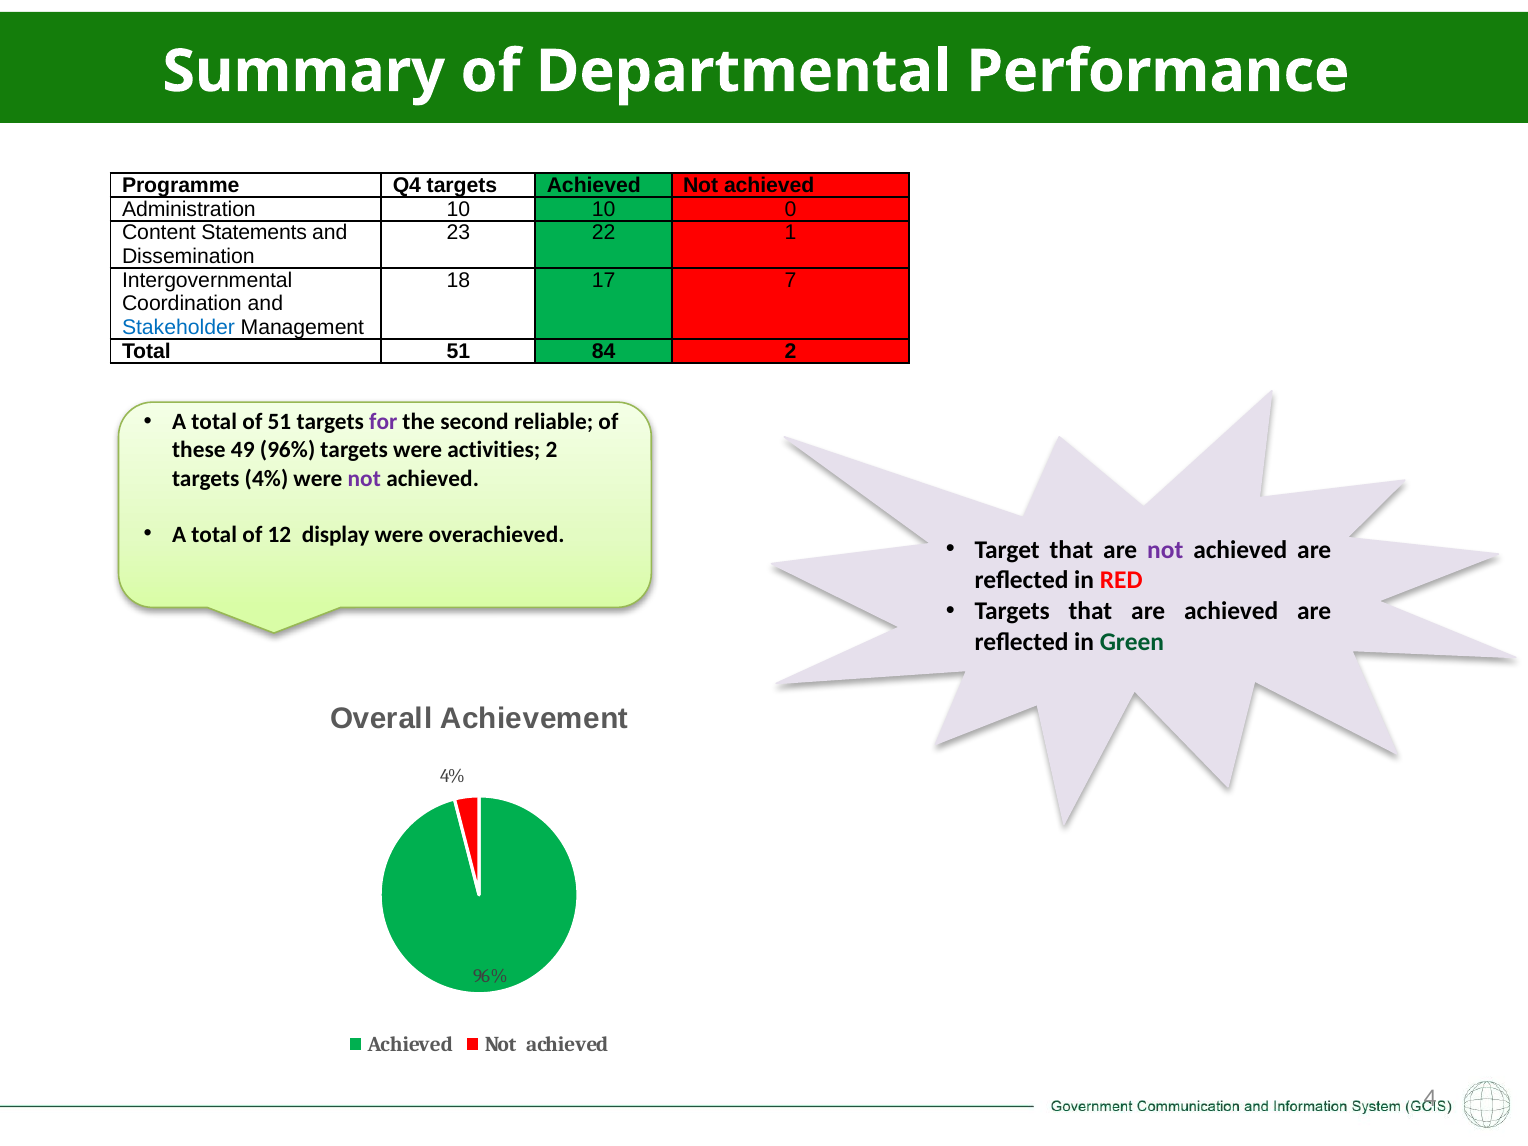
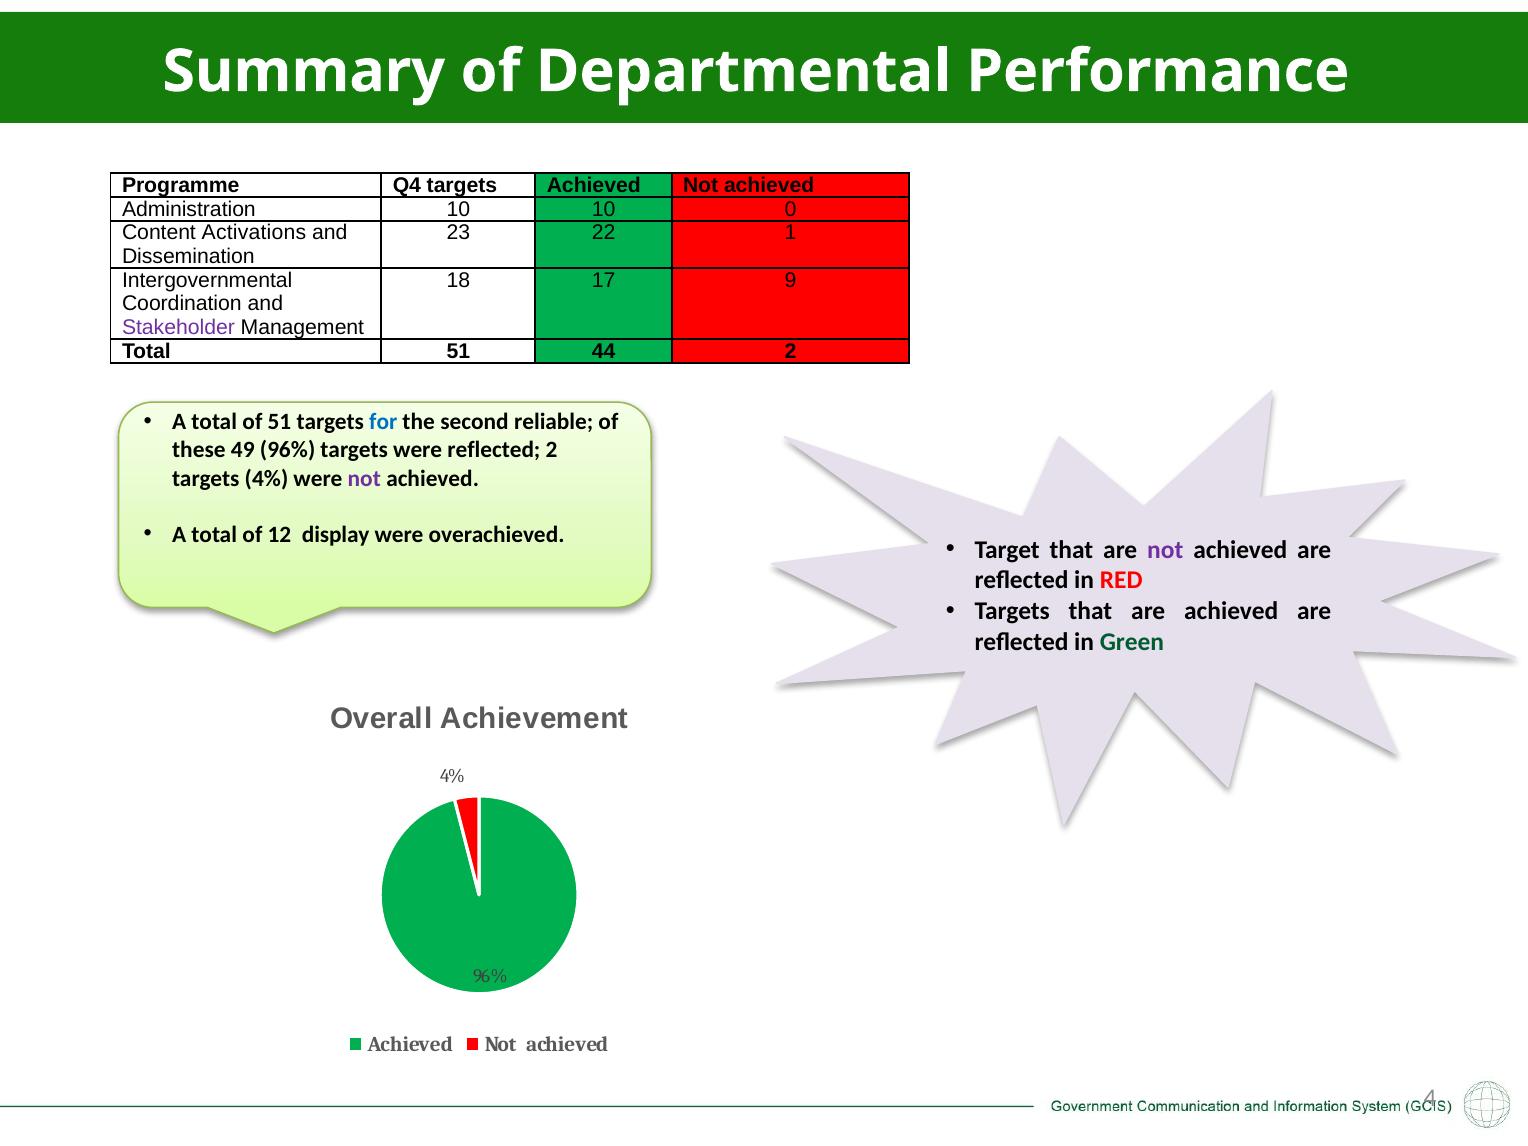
Statements: Statements -> Activations (254, 233)
7: 7 -> 9 (790, 280)
Stakeholder colour: blue -> purple (178, 328)
84: 84 -> 44 (604, 351)
for colour: purple -> blue (383, 422)
were activities: activities -> reflected (494, 450)
